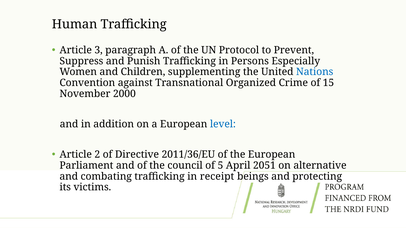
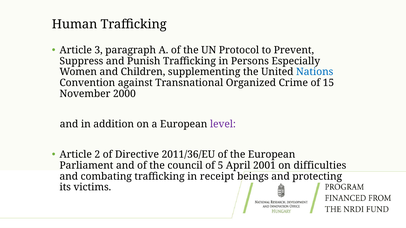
level colour: blue -> purple (223, 124)
2051: 2051 -> 2001 (264, 166)
alternative: alternative -> difficulties (320, 166)
